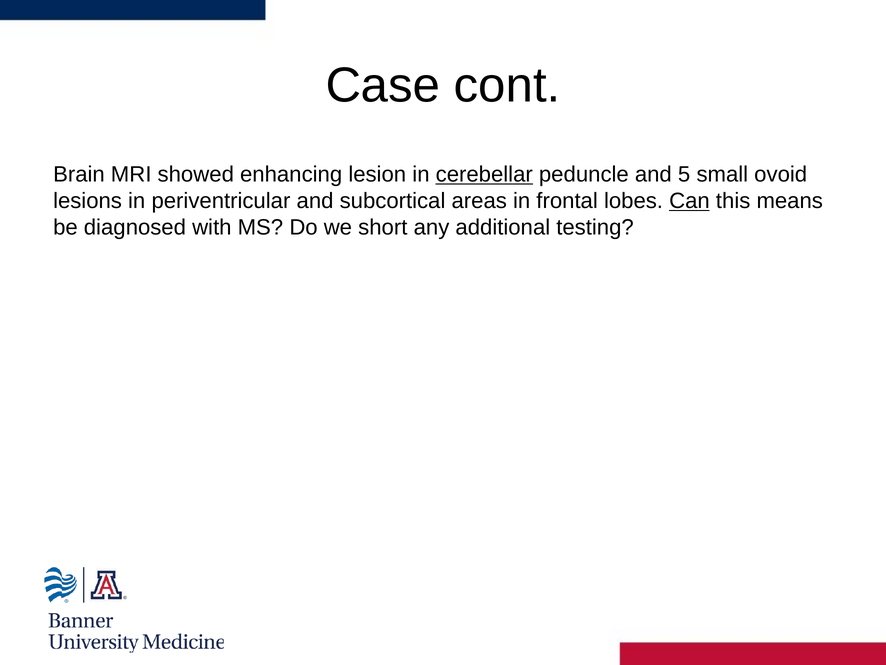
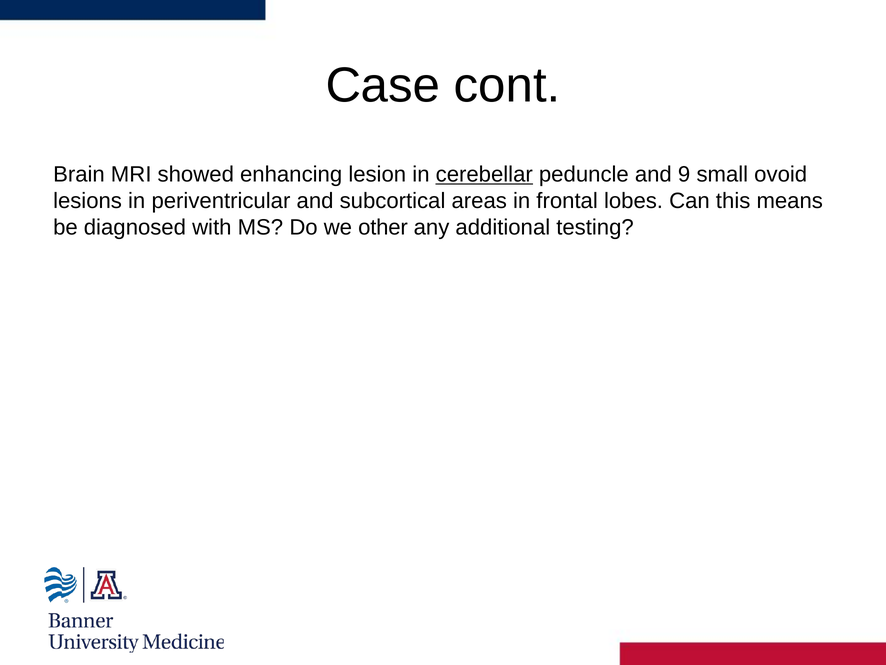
5: 5 -> 9 (684, 174)
Can underline: present -> none (689, 201)
short: short -> other (383, 227)
